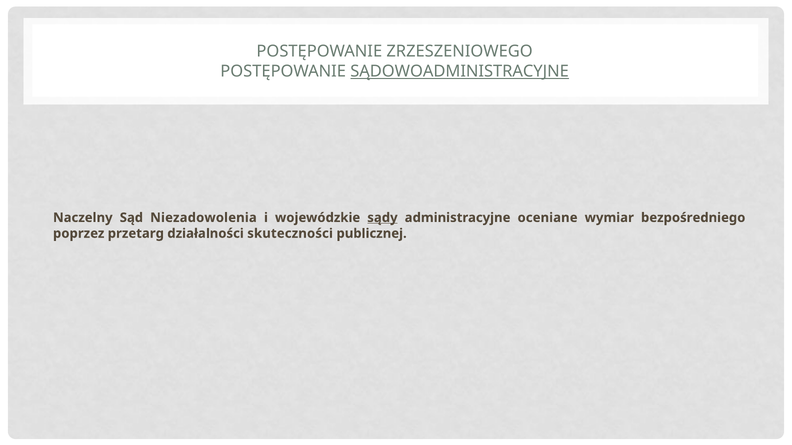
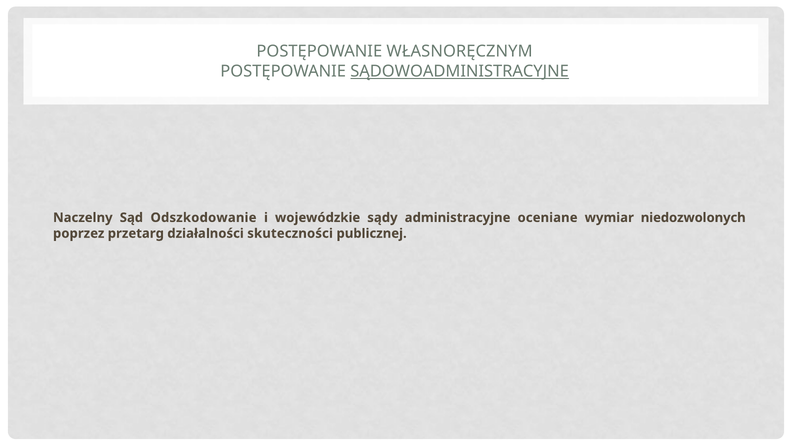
ZRZESZENIOWEGO: ZRZESZENIOWEGO -> WŁASNORĘCZNYM (460, 52)
Niezadowolenia: Niezadowolenia -> Odszkodowanie (203, 218)
sądy underline: present -> none (382, 218)
bezpośredniego: bezpośredniego -> niedozwolonych (693, 218)
